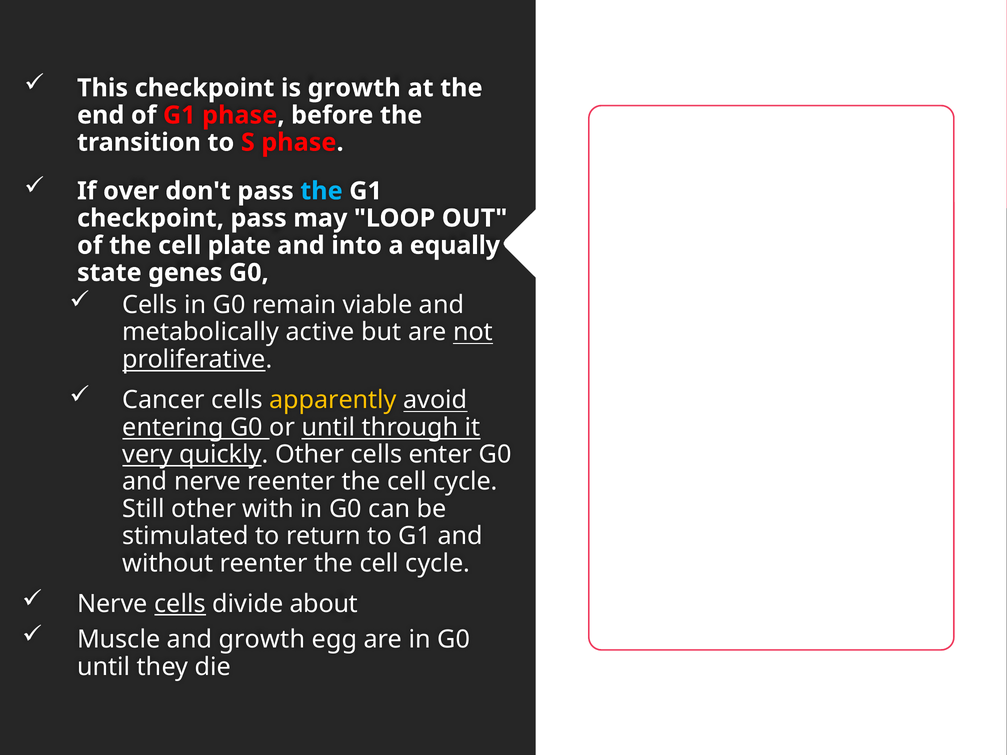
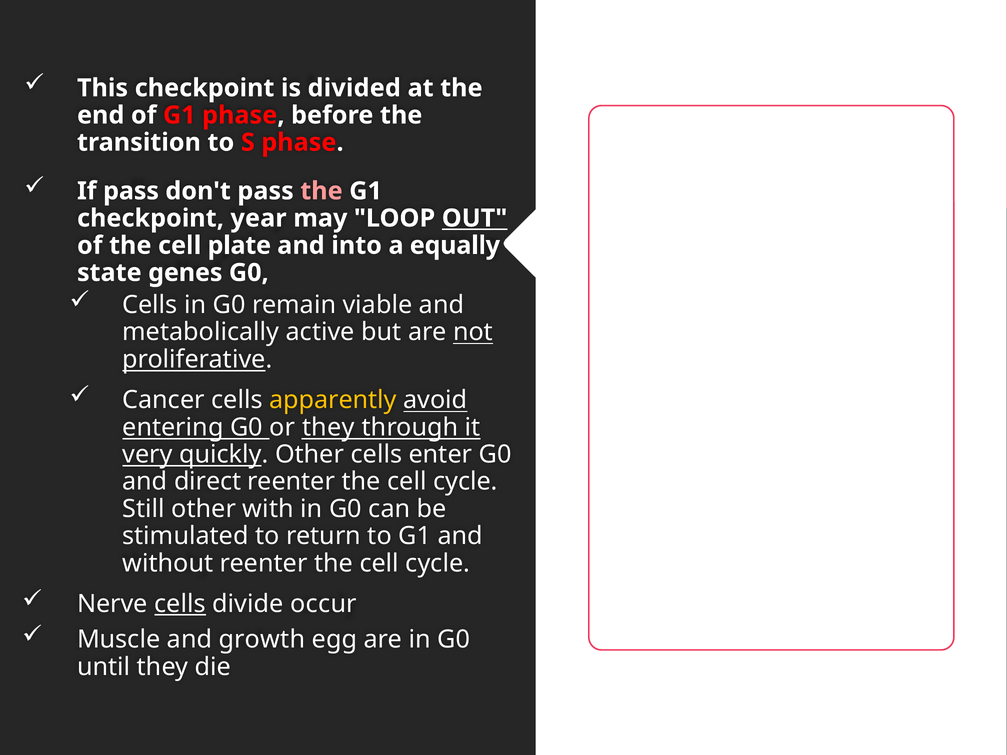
is growth: growth -> divided (354, 88)
If over: over -> pass (131, 191)
the colour: light blue -> pink (321, 191)
checkpoint pass: pass -> year (259, 218)
OUT underline: none -> present (475, 218)
or until: until -> they (328, 427)
and nerve: nerve -> direct (208, 482)
about: about -> occur (324, 604)
